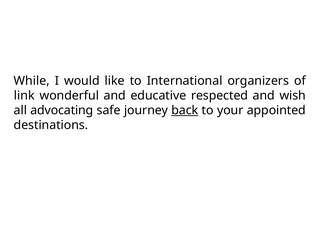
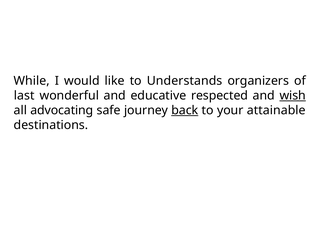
International: International -> Understands (185, 81)
link: link -> last (24, 96)
wish underline: none -> present (293, 96)
appointed: appointed -> attainable (276, 111)
